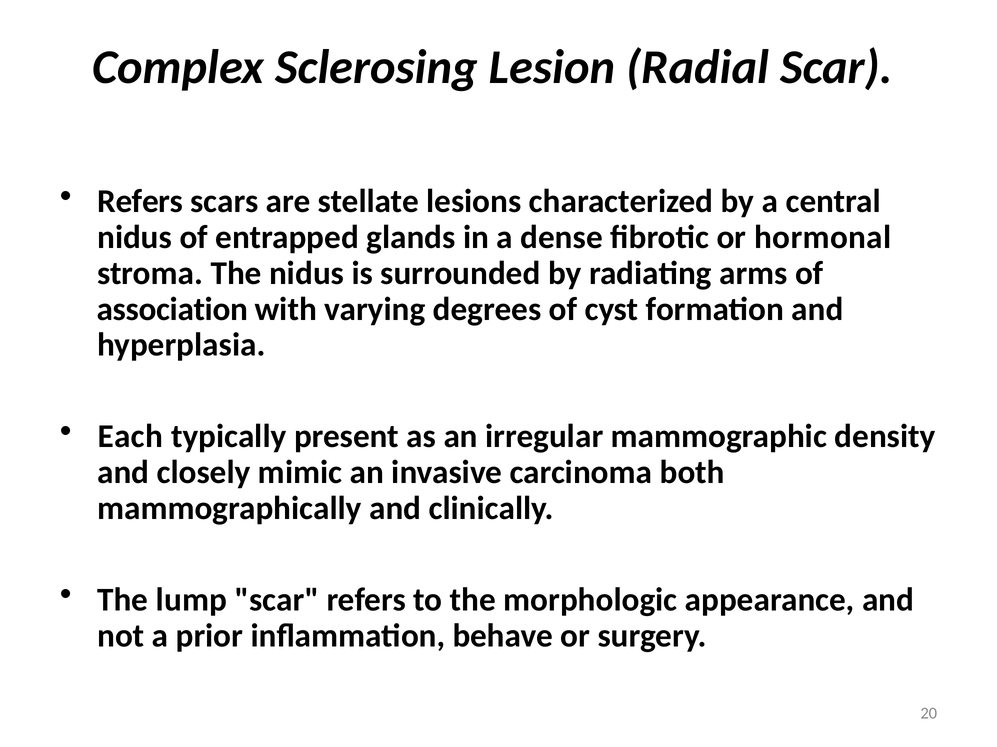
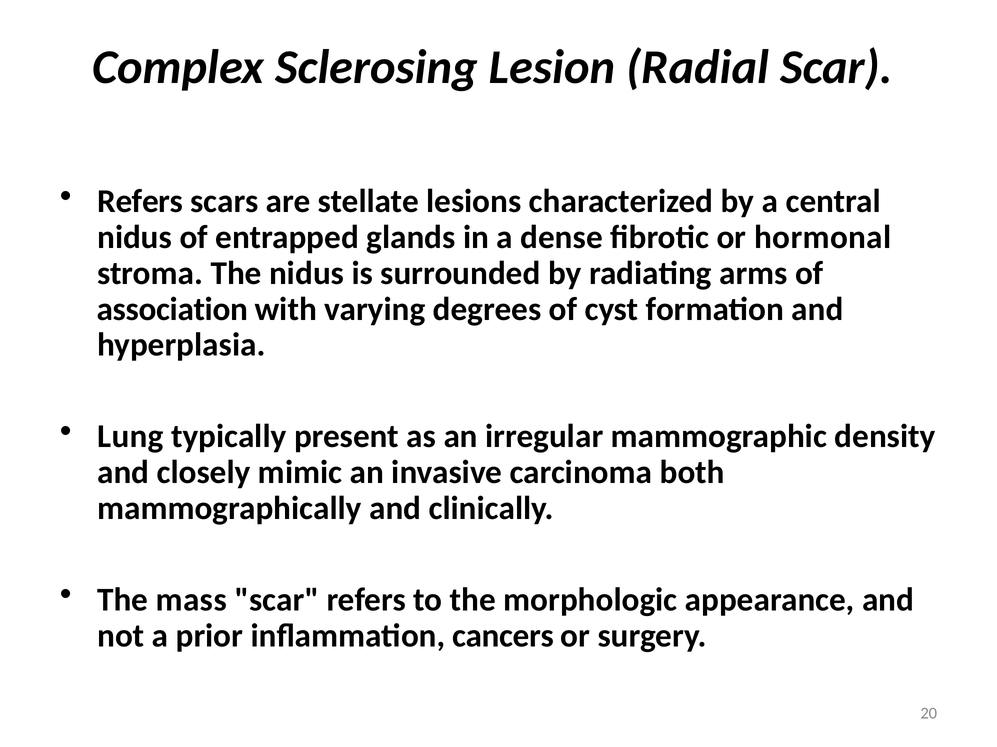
Each: Each -> Lung (130, 437)
lump: lump -> mass (191, 600)
behave: behave -> cancers (503, 636)
